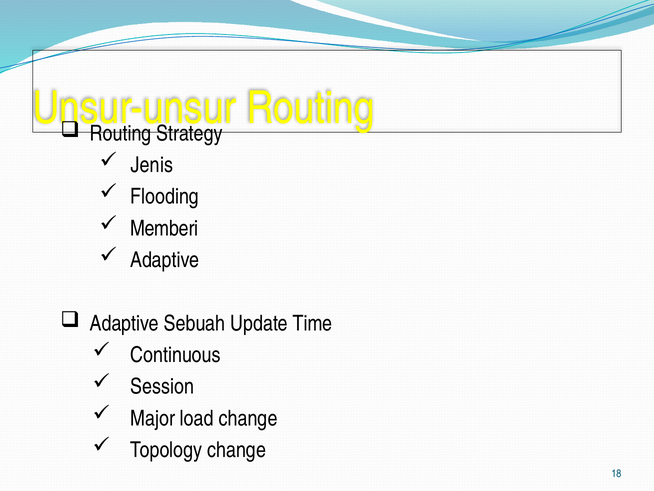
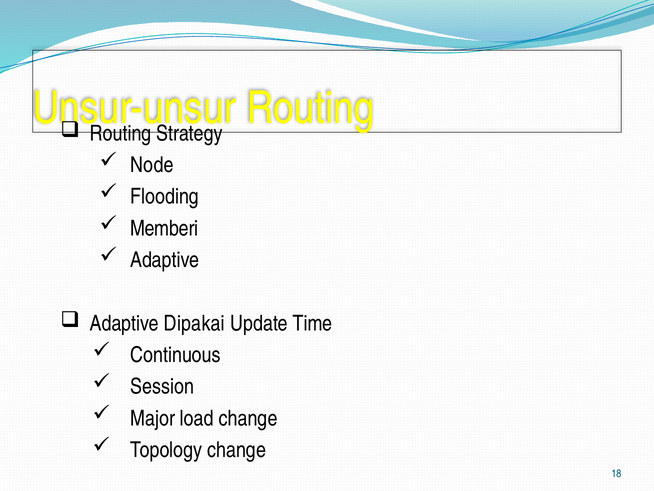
Jenis: Jenis -> Node (152, 165)
Sebuah: Sebuah -> Dipakai (194, 323)
